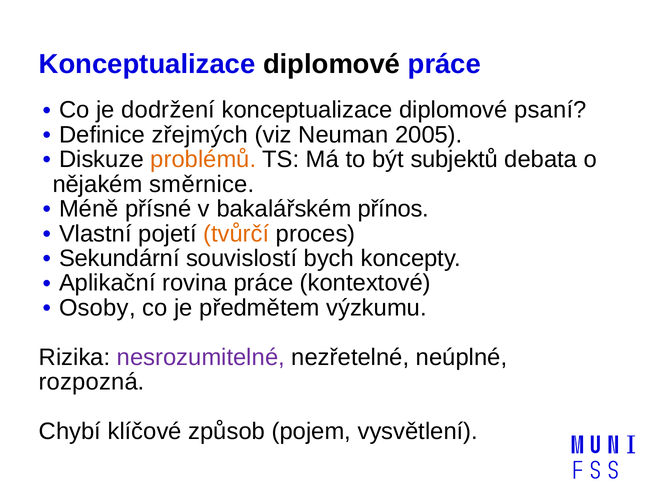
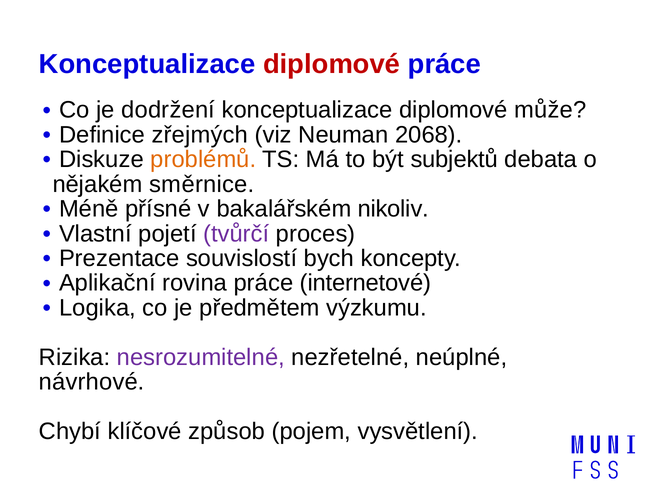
diplomové colour: black -> red (332, 64)
psaní: psaní -> může (550, 110)
2005: 2005 -> 2068 (429, 135)
přínos: přínos -> nikoliv (393, 209)
tvůrčí colour: orange -> purple (236, 234)
Sekundární: Sekundární -> Prezentace (119, 259)
kontextové: kontextové -> internetové (365, 283)
Osoby: Osoby -> Logika (97, 308)
rozpozná: rozpozná -> návrhové (92, 382)
